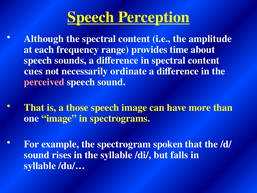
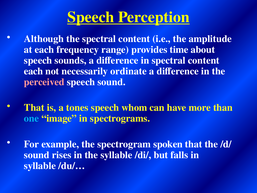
cues: cues -> each (33, 71)
those: those -> tones (77, 108)
speech image: image -> whom (134, 108)
one colour: white -> light blue (31, 118)
